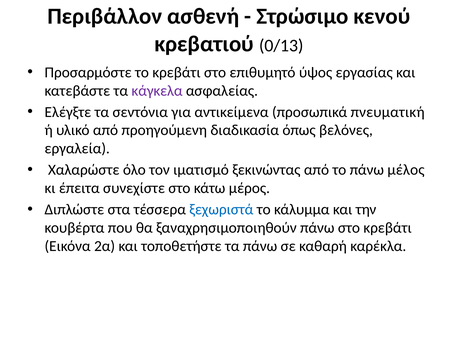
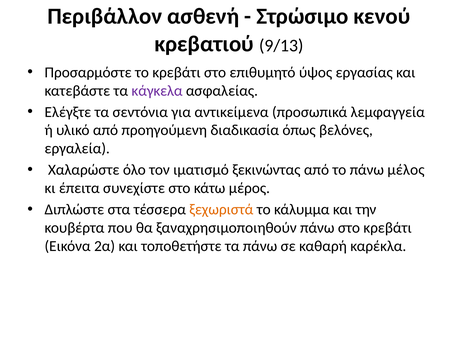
0/13: 0/13 -> 9/13 (281, 46)
πνευματική: πνευματική -> λεμφαγγεία (388, 112)
ξεχωριστά colour: blue -> orange (221, 209)
